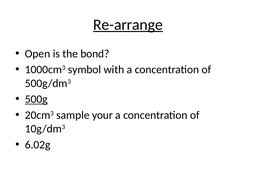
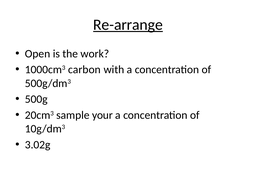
bond: bond -> work (95, 54)
symbol: symbol -> carbon (84, 70)
500g underline: present -> none (36, 99)
6.02g: 6.02g -> 3.02g (38, 145)
